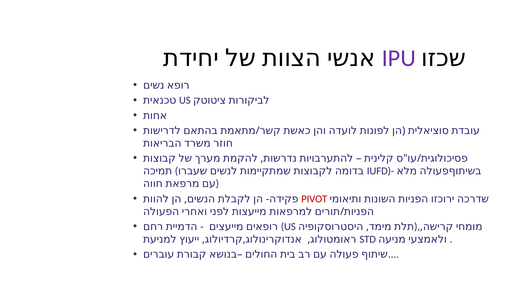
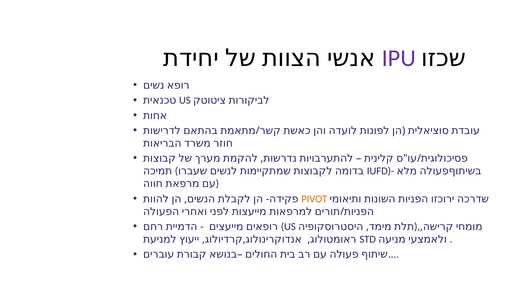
PIVOT colour: red -> orange (314, 199)
